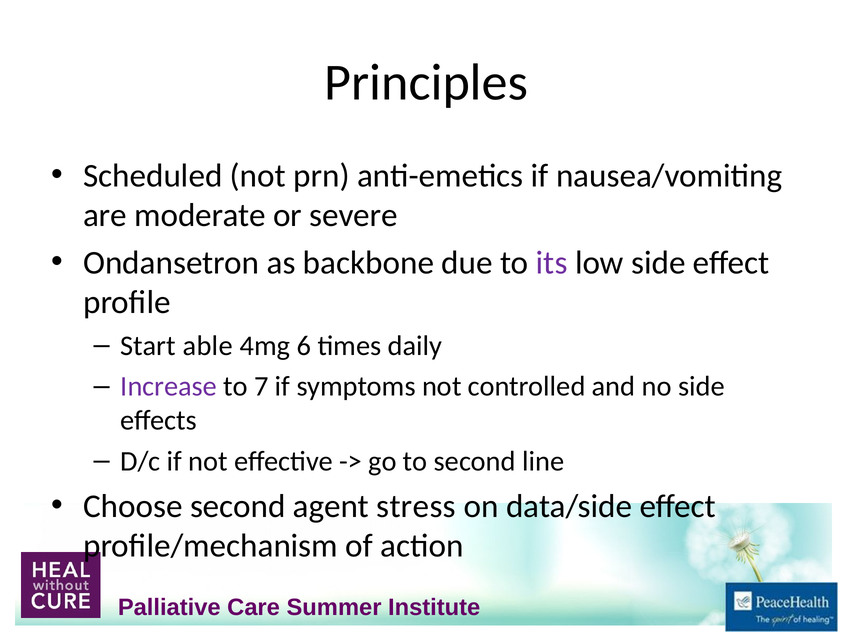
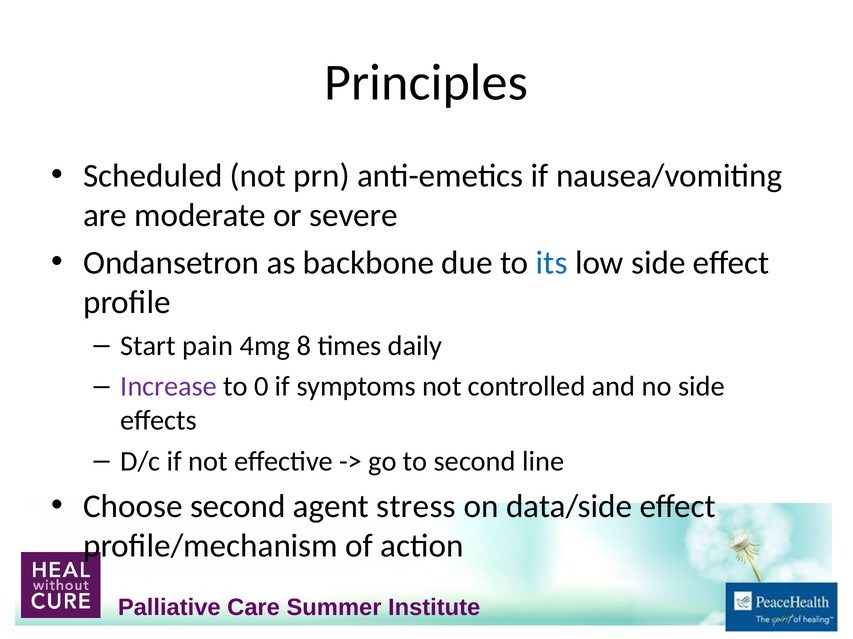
its colour: purple -> blue (552, 263)
able: able -> pain (208, 346)
6: 6 -> 8 (304, 346)
7: 7 -> 0 (261, 387)
